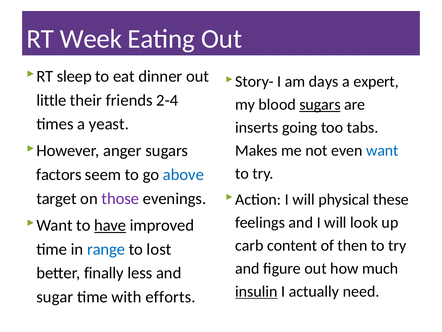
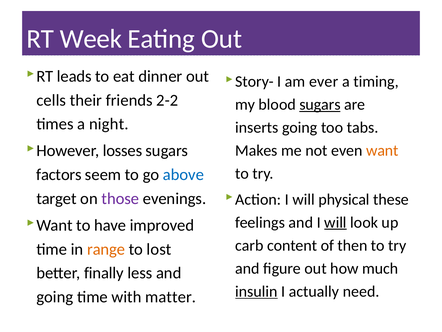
sleep: sleep -> leads (74, 76)
days: days -> ever (324, 82)
expert: expert -> timing (376, 82)
little: little -> cells (51, 100)
2-4: 2-4 -> 2-2 (167, 100)
yeast: yeast -> night (109, 124)
anger: anger -> losses (122, 151)
want colour: blue -> orange (382, 150)
will underline: none -> present (335, 222)
have underline: present -> none (110, 225)
range colour: blue -> orange (106, 249)
sugar: sugar -> going (55, 297)
efforts: efforts -> matter (171, 297)
